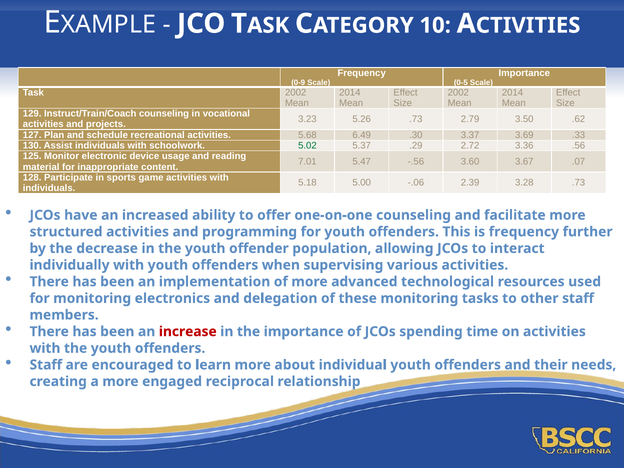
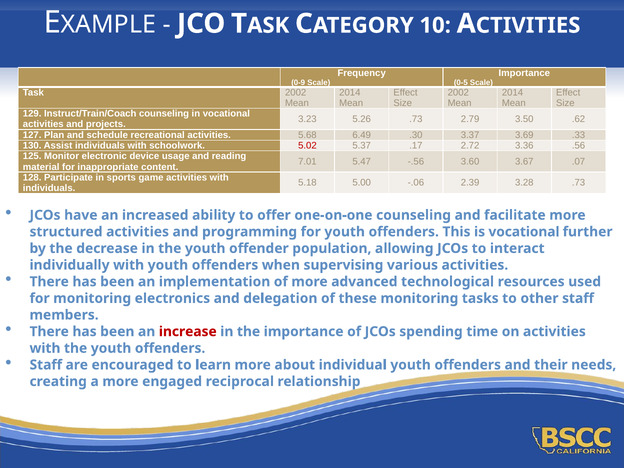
5.02 colour: green -> red (307, 146)
.29: .29 -> .17 (416, 146)
is frequency: frequency -> vocational (524, 232)
